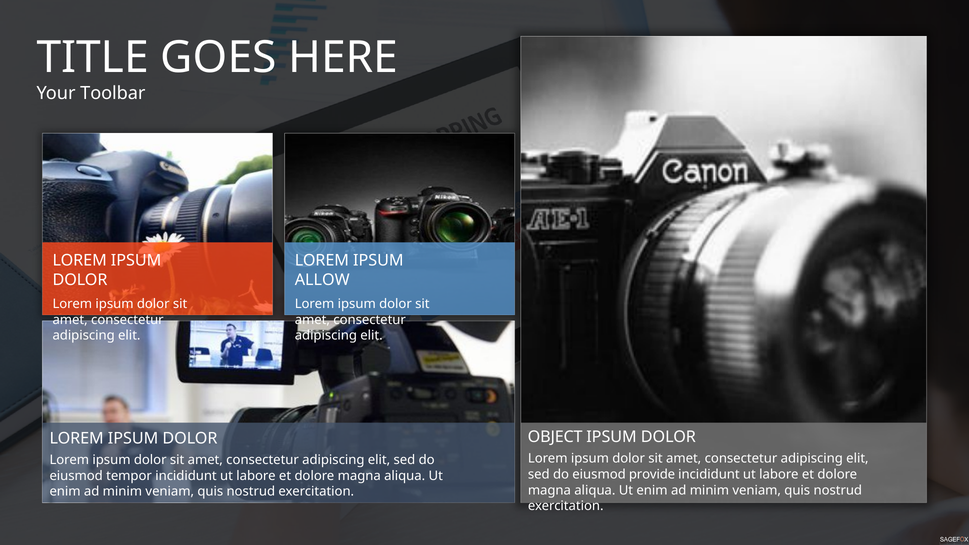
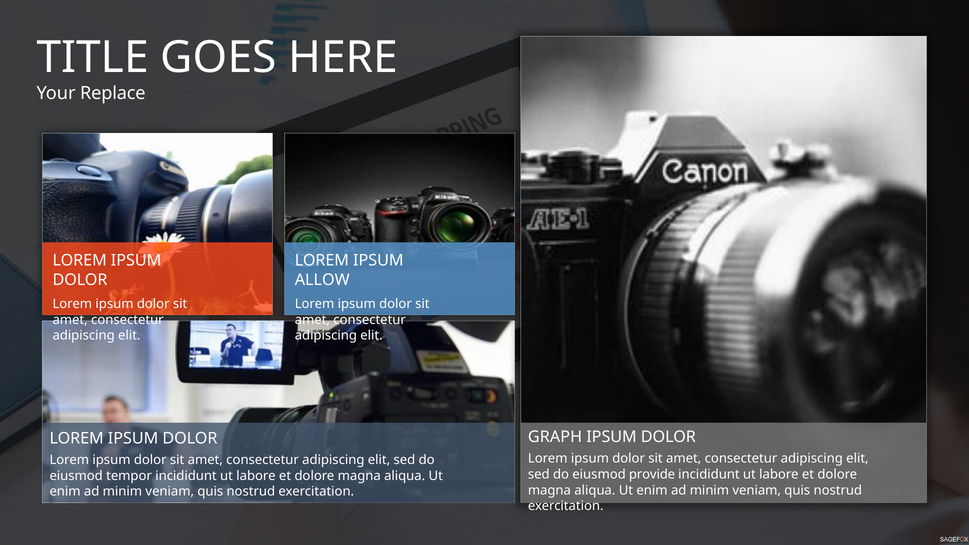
Toolbar: Toolbar -> Replace (113, 93)
OBJECT: OBJECT -> GRAPH (555, 437)
